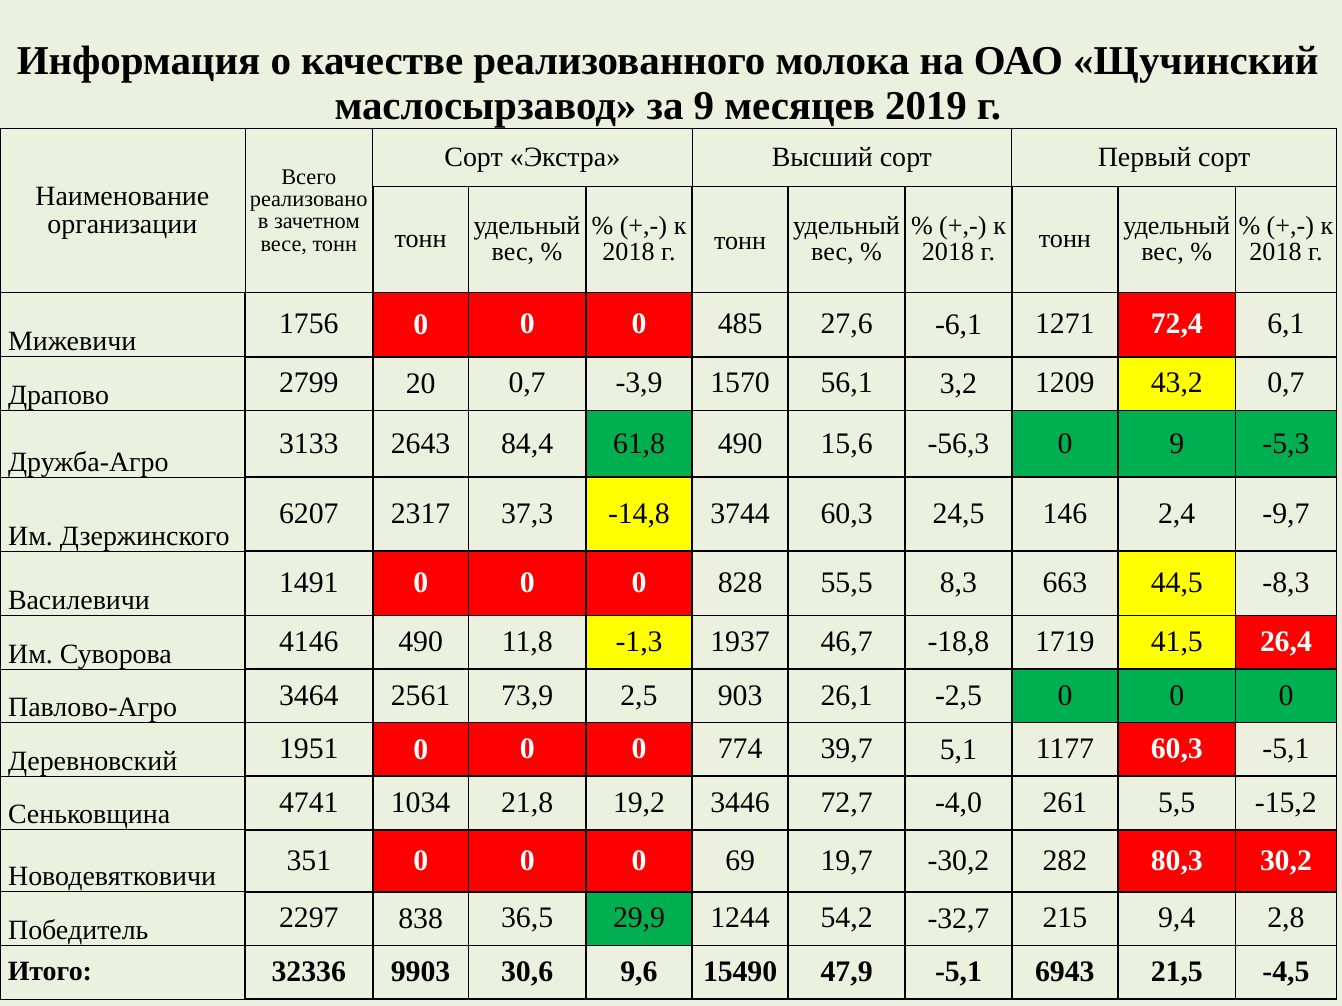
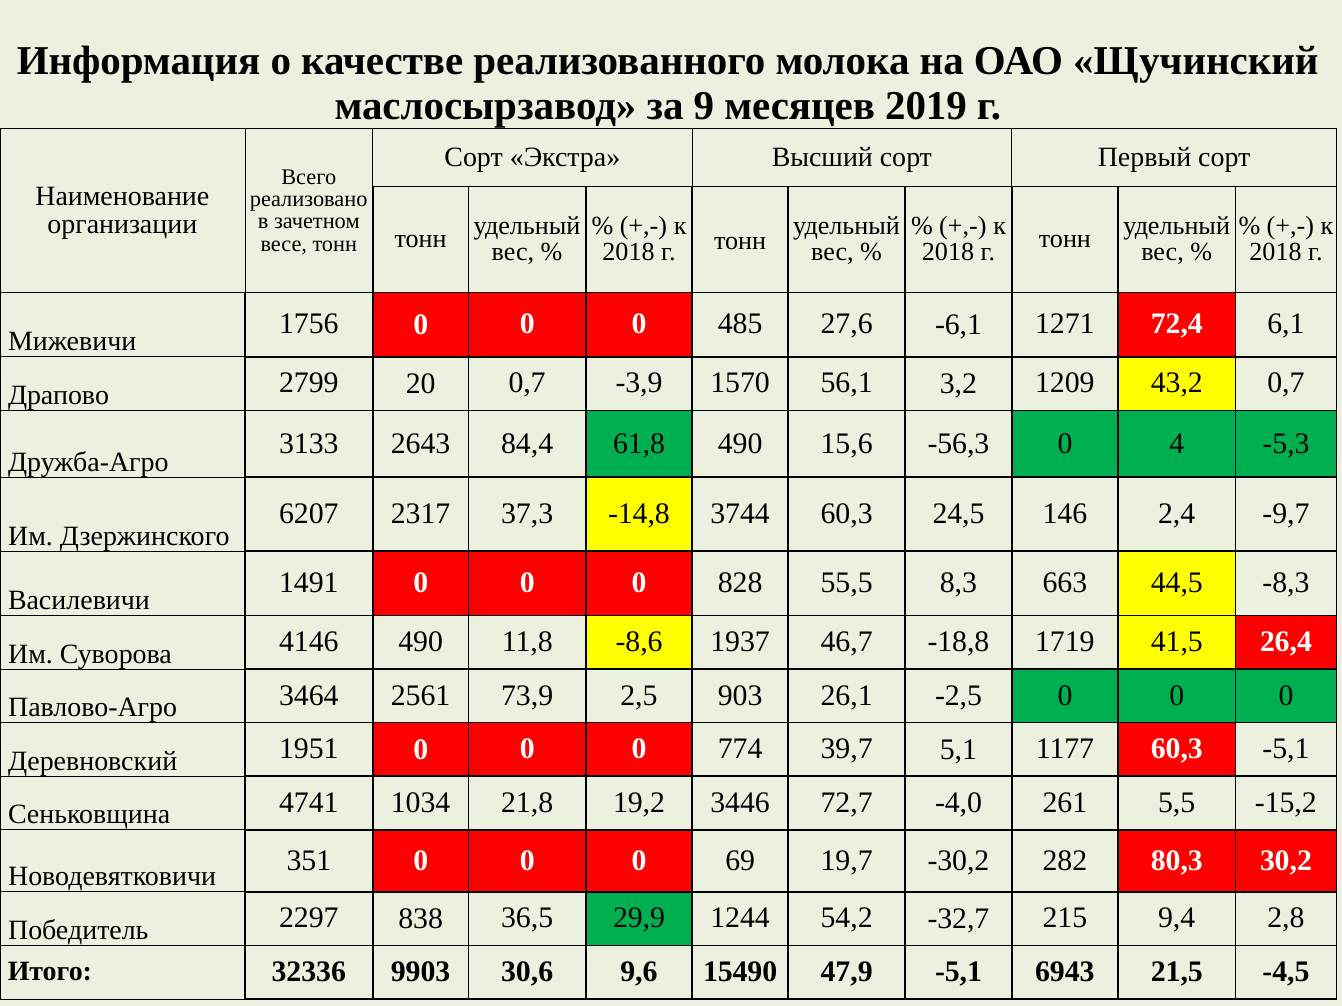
0 9: 9 -> 4 (1177, 443)
-1,3: -1,3 -> -8,6 (639, 642)
